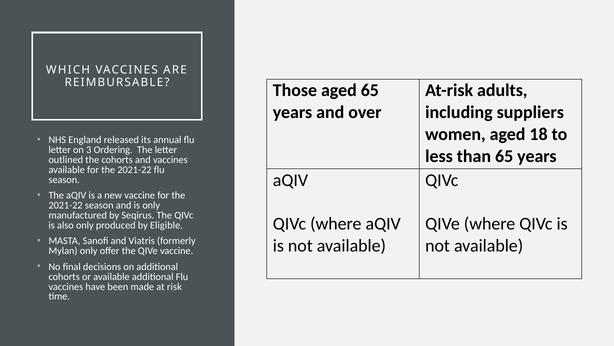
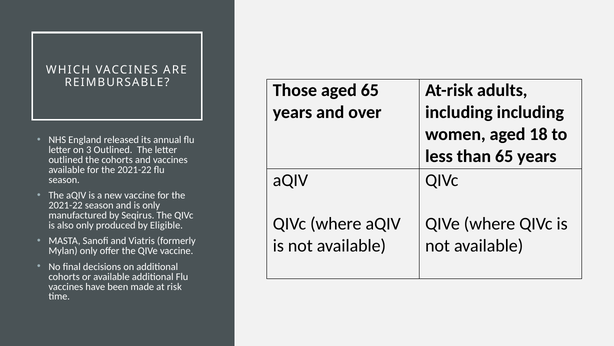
including suppliers: suppliers -> including (530, 112)
3 Ordering: Ordering -> Outlined (113, 150)
